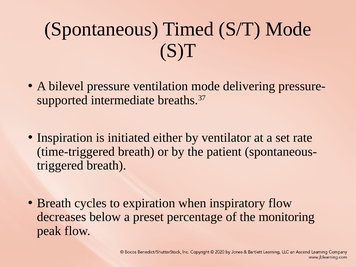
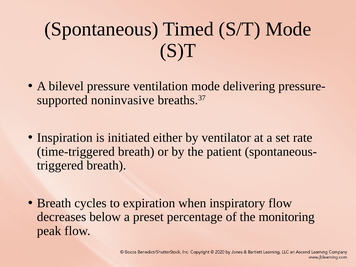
intermediate: intermediate -> noninvasive (123, 100)
